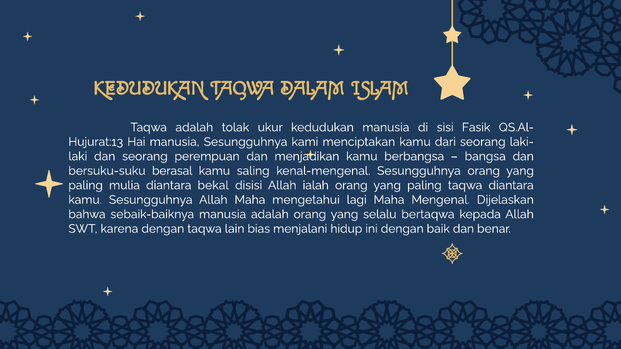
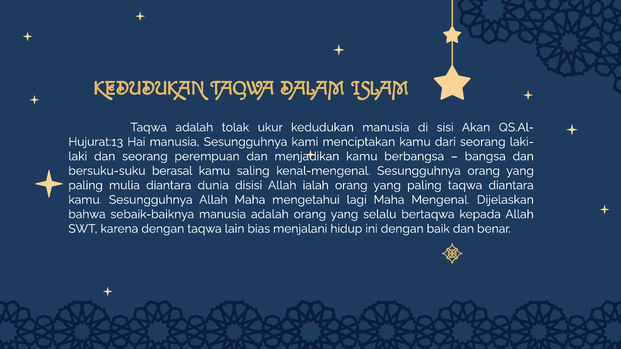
Fasik: Fasik -> Akan (476, 127)
bekal: bekal -> dunia (213, 185)
